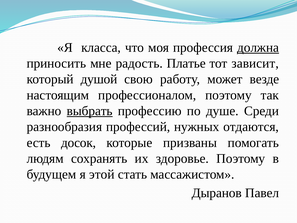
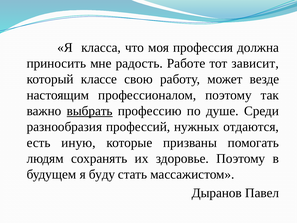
должна underline: present -> none (258, 47)
Платье: Платье -> Работе (186, 63)
душой: душой -> классе (99, 79)
досок: досок -> иную (78, 142)
этой: этой -> буду (102, 174)
